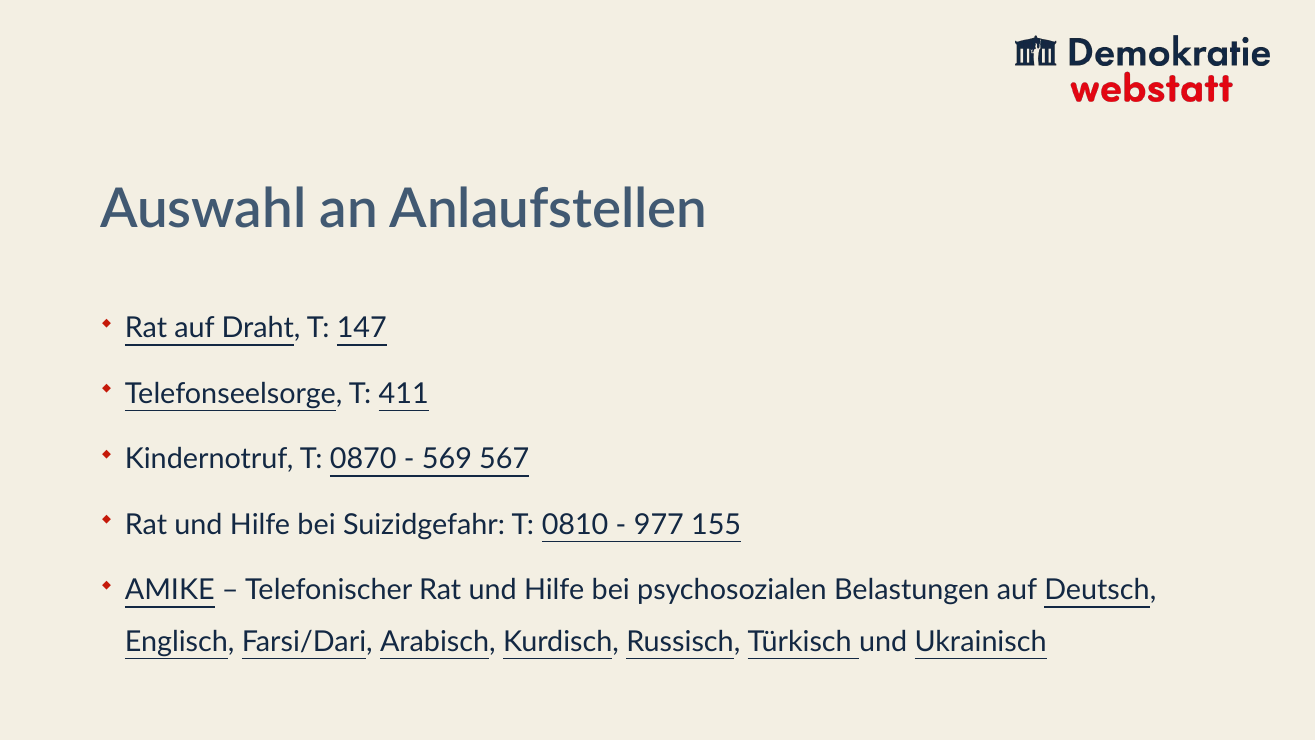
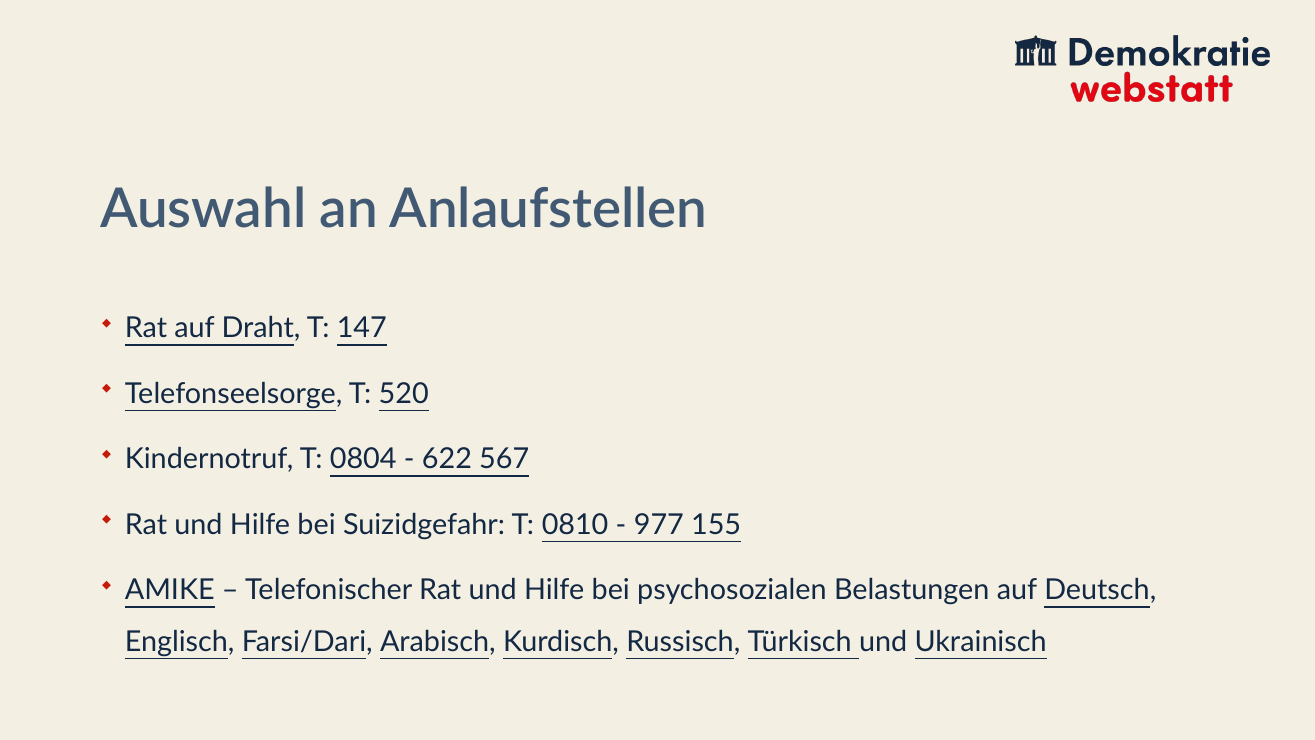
411: 411 -> 520 (404, 393)
0870: 0870 -> 0804 (363, 459)
569: 569 -> 622 (447, 459)
